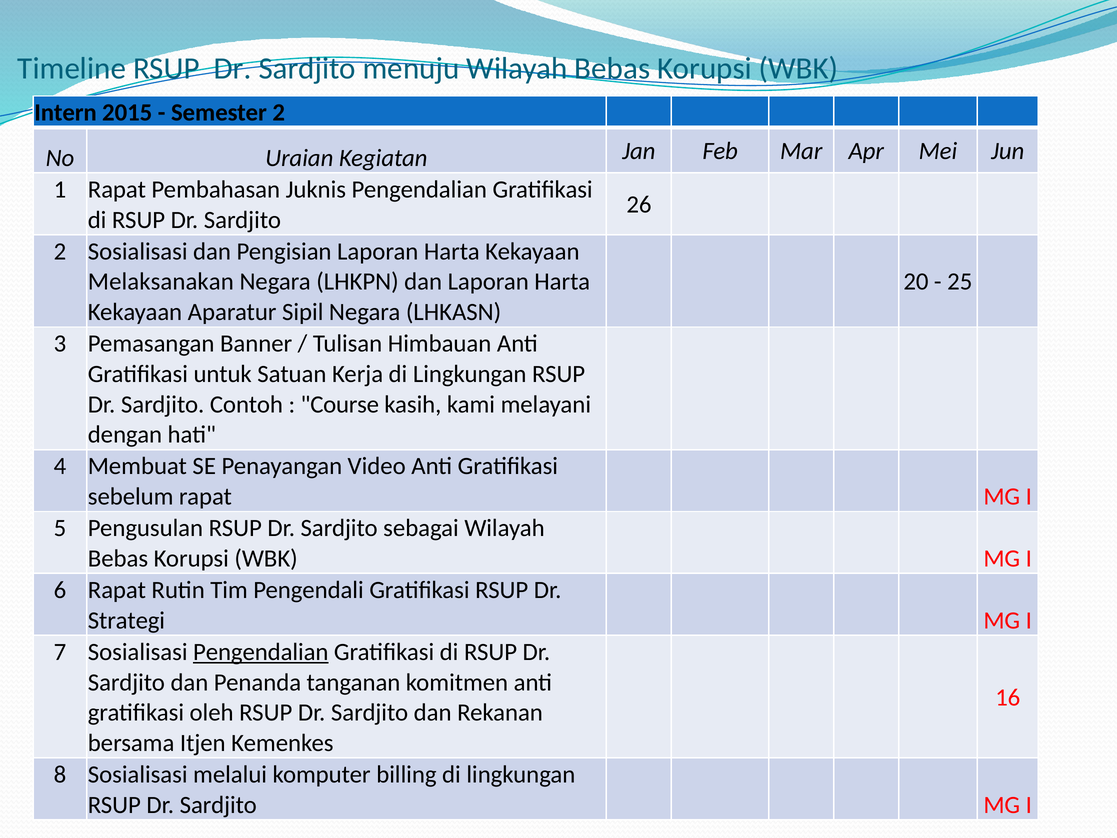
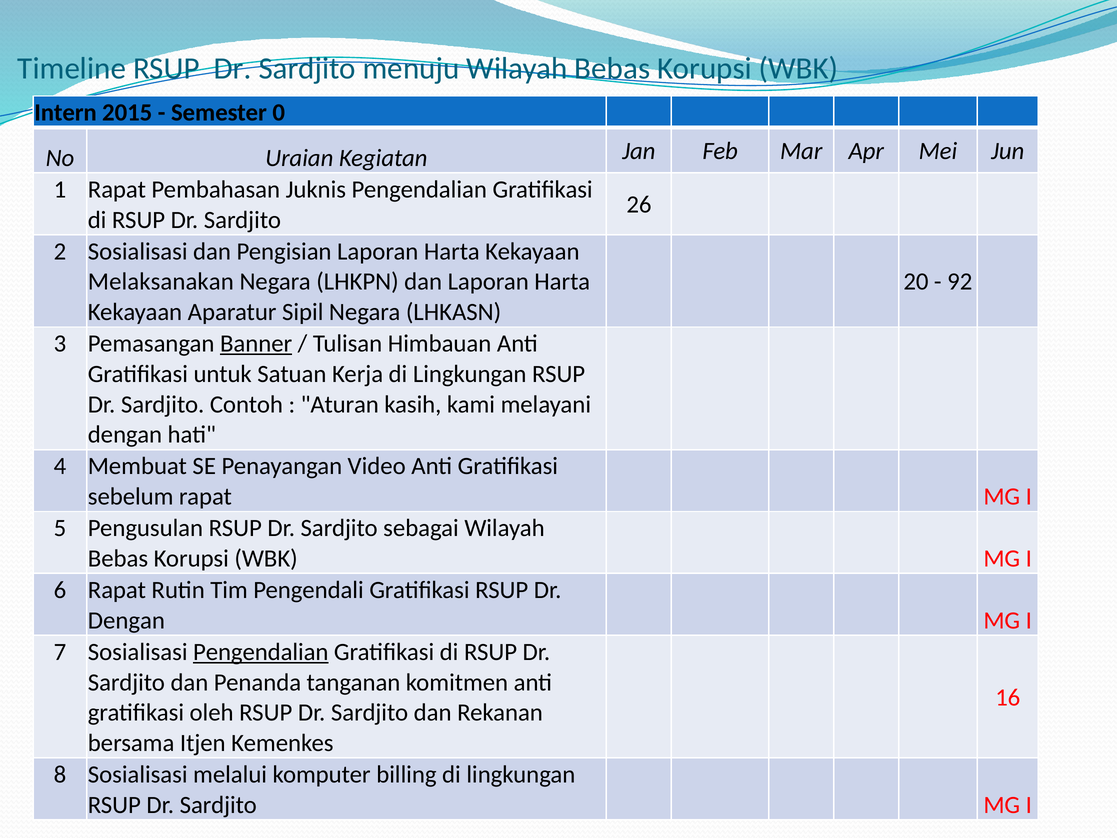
Semester 2: 2 -> 0 (279, 113)
25: 25 -> 92 (960, 282)
Banner underline: none -> present (256, 344)
Course: Course -> Aturan (340, 404)
Strategi: Strategi -> Dengan (126, 620)
